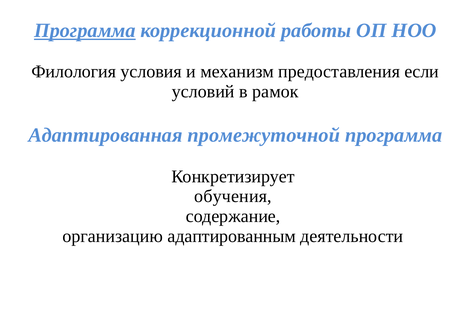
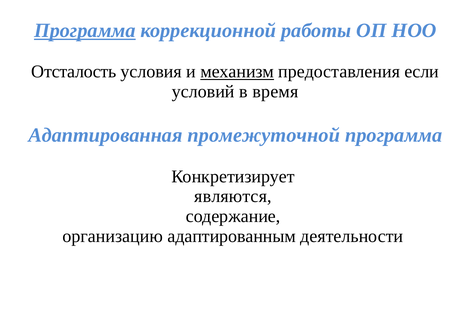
Филология: Филология -> Отсталость (74, 72)
механизм underline: none -> present (237, 72)
рамок: рамок -> время (275, 92)
обучения: обучения -> являются (233, 197)
